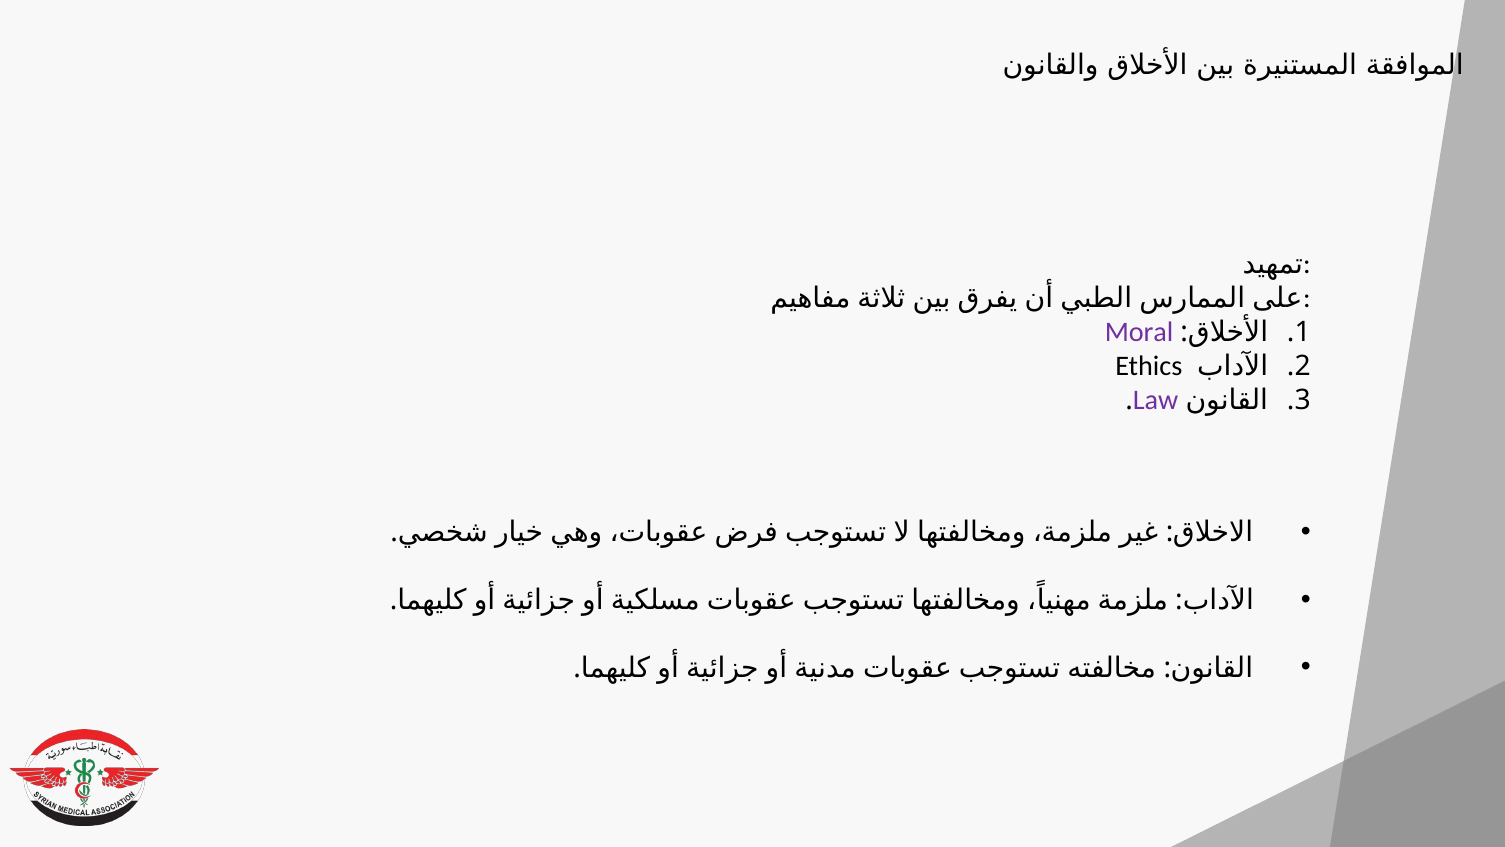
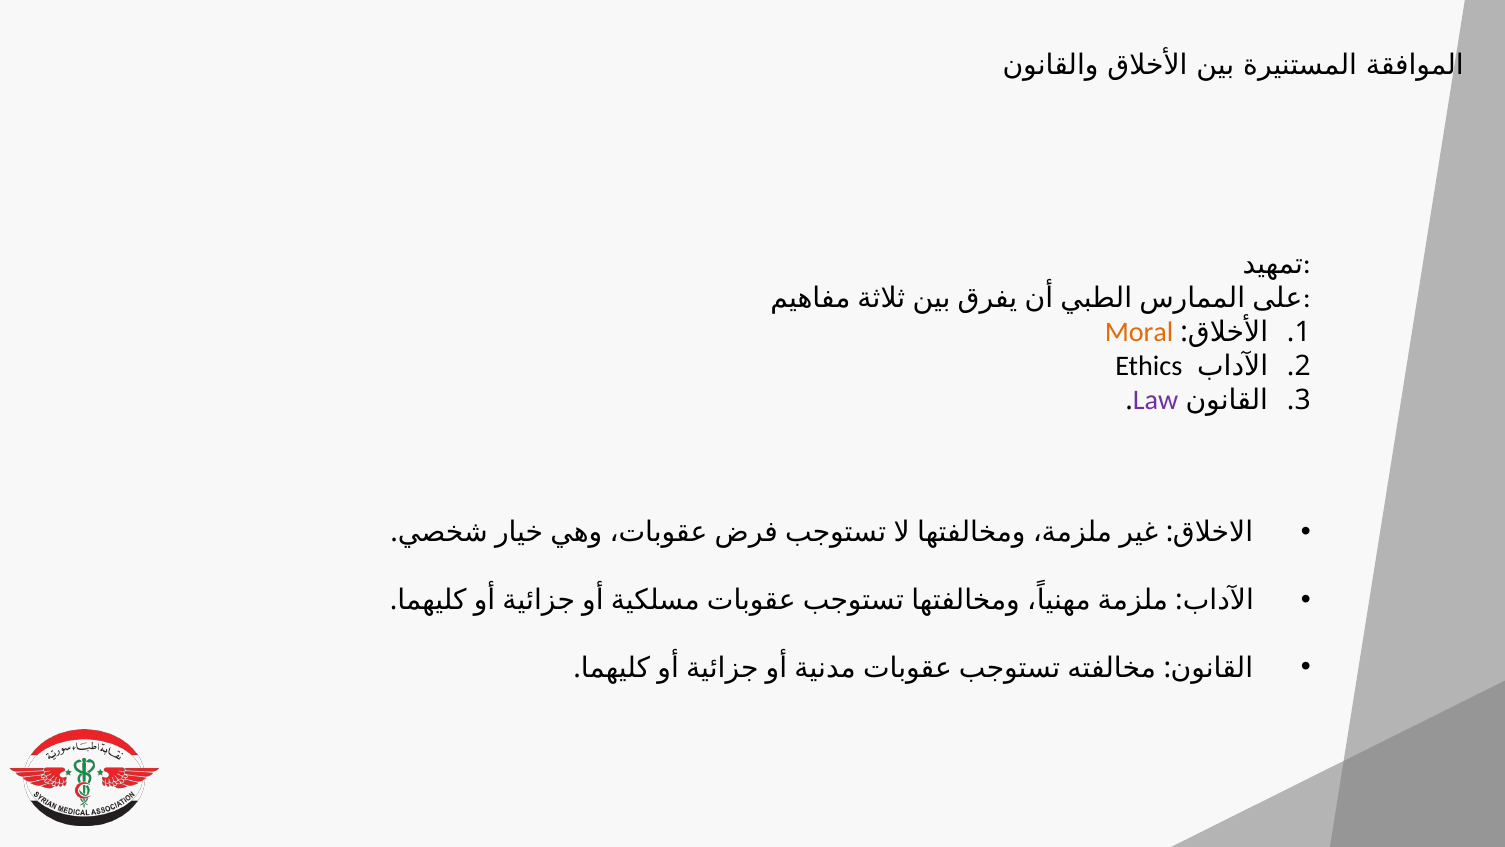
Moral colour: purple -> orange (1139, 332)
